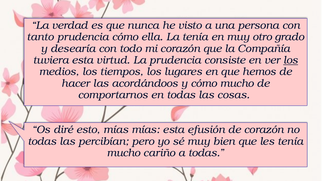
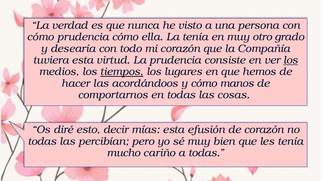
tanto: tanto -> cómo (40, 37)
tiempos underline: none -> present (122, 72)
cómo mucho: mucho -> manos (237, 83)
esto mías: mías -> decir (116, 130)
